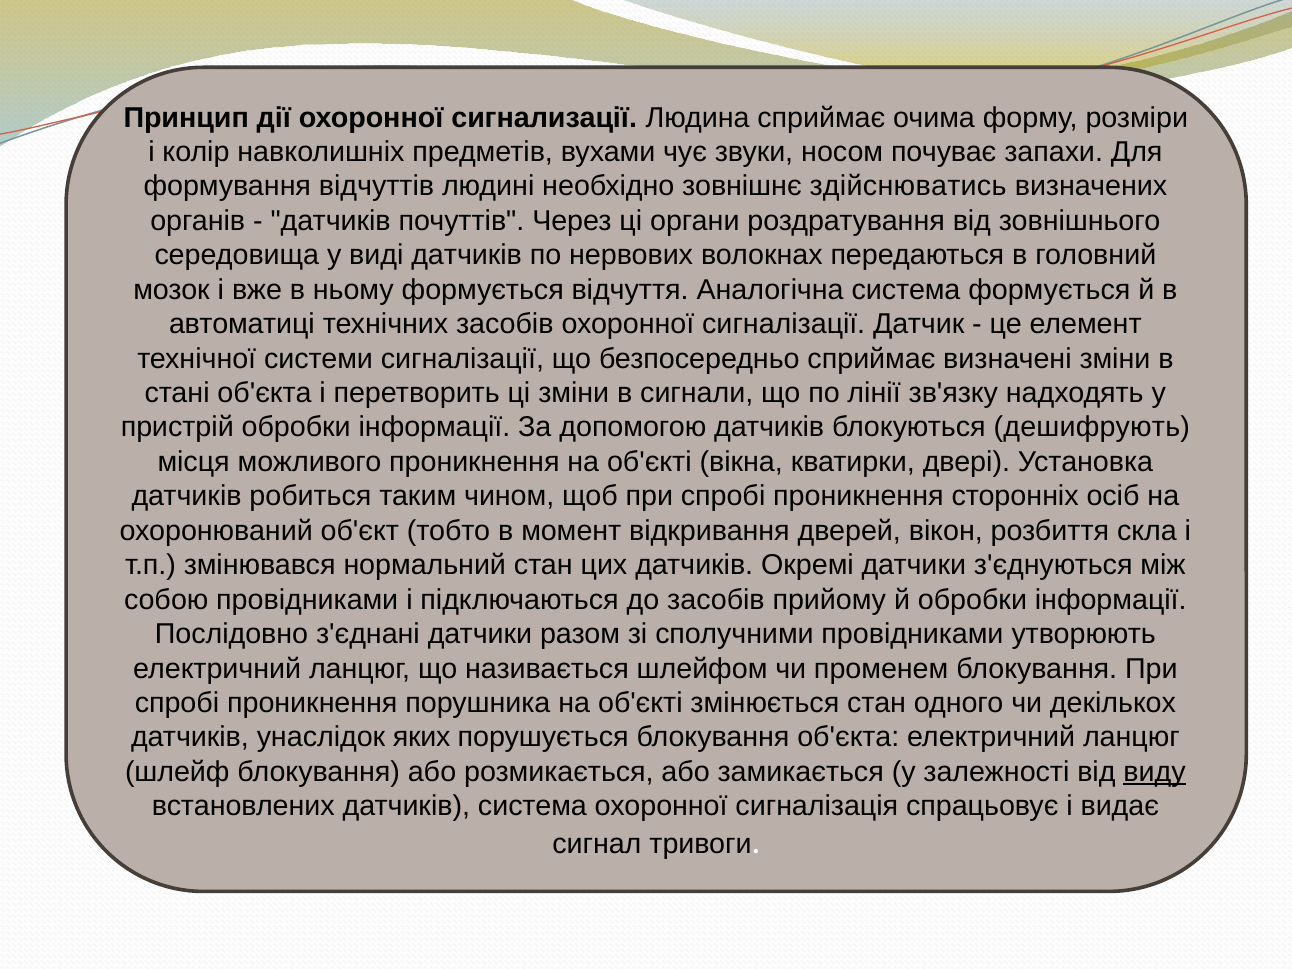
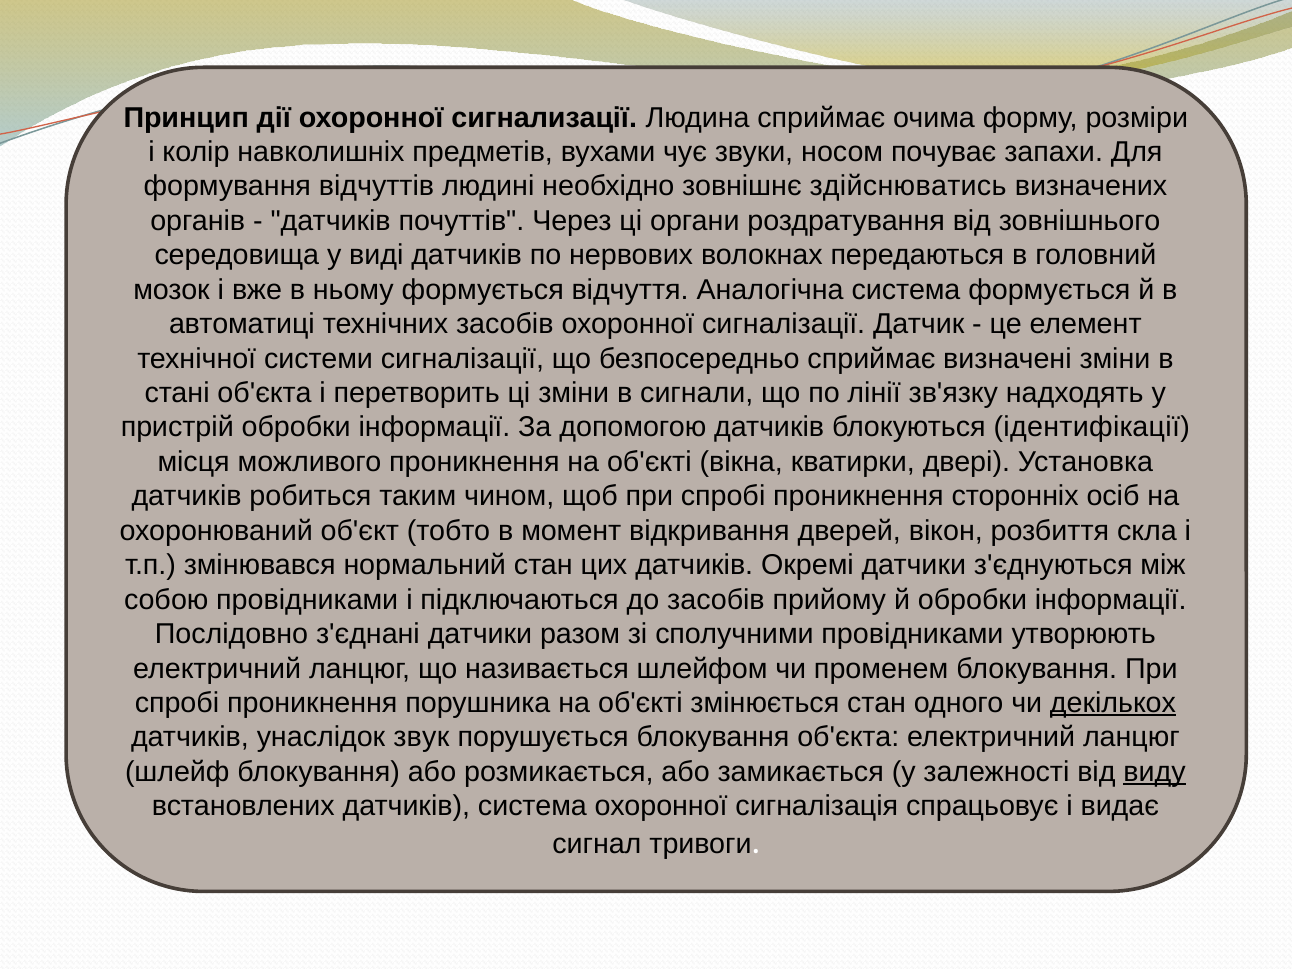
дешифрують: дешифрують -> ідентифікації (1092, 428)
декількох underline: none -> present (1113, 703)
яких: яких -> звук (421, 737)
